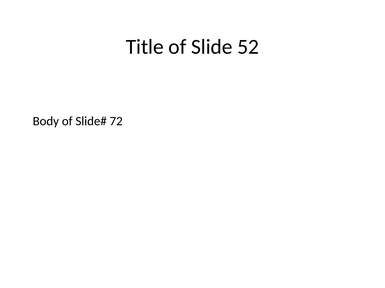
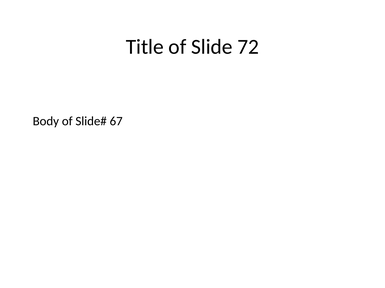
52: 52 -> 72 (248, 47)
72: 72 -> 67 (116, 122)
